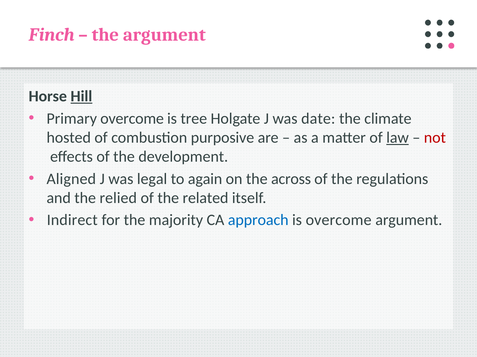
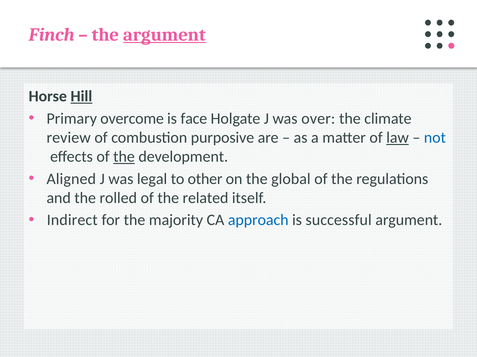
argument underline: none -> present (165, 35)
tree: tree -> face (194, 119)
date: date -> over (318, 119)
hosted: hosted -> review (69, 138)
not colour: red -> blue (435, 138)
the underline: none -> present (124, 157)
again: again -> other (205, 179)
across: across -> global (291, 179)
relied: relied -> rolled (118, 198)
is overcome: overcome -> successful (339, 221)
